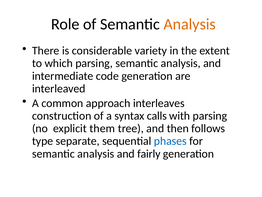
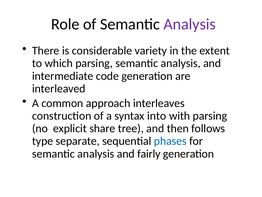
Analysis colour: orange -> purple (190, 24)
calls: calls -> into (157, 116)
them: them -> share (102, 128)
